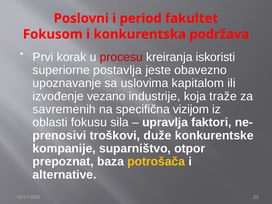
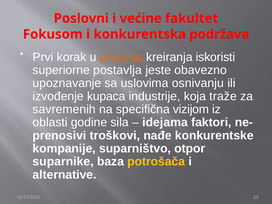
period: period -> većine (141, 18)
procesu colour: red -> orange (121, 57)
kapitalom: kapitalom -> osnivanju (198, 83)
vezano: vezano -> kupaca (106, 96)
fokusu: fokusu -> godine (89, 122)
upravlja: upravlja -> idejama (165, 122)
duže: duže -> nađe (158, 135)
prepoznat: prepoznat -> suparnike (63, 162)
